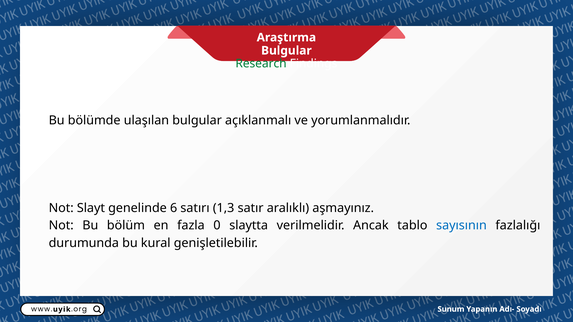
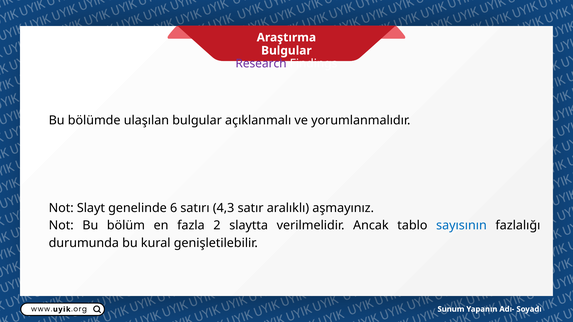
Research colour: green -> purple (261, 64)
1,3: 1,3 -> 4,3 (224, 208)
0: 0 -> 2 (217, 226)
